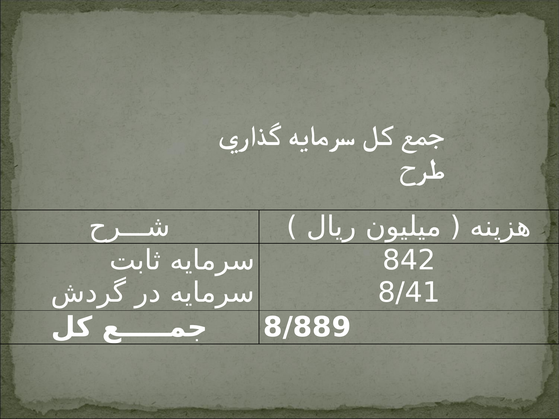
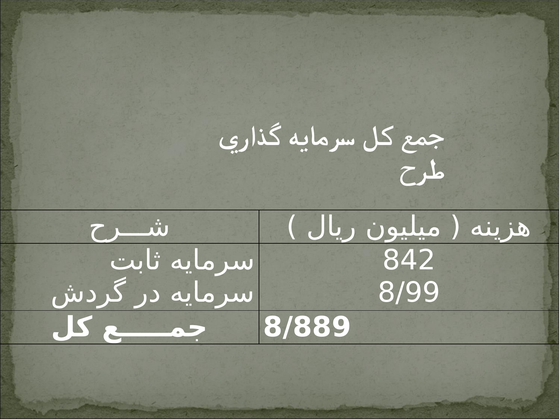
8/41: 8/41 -> 8/99 (409, 293)
